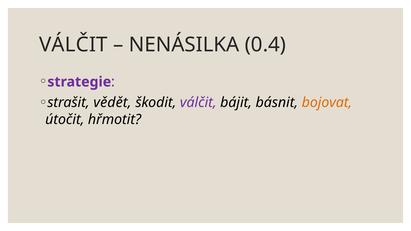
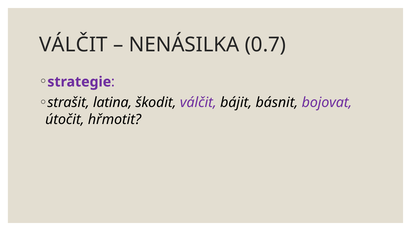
0.4: 0.4 -> 0.7 (265, 45)
vědět: vědět -> latina (113, 103)
bojovat colour: orange -> purple (327, 103)
